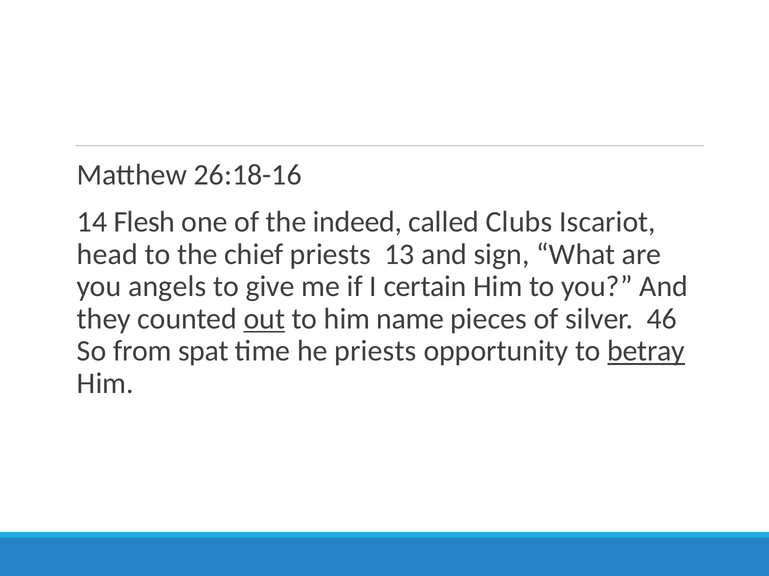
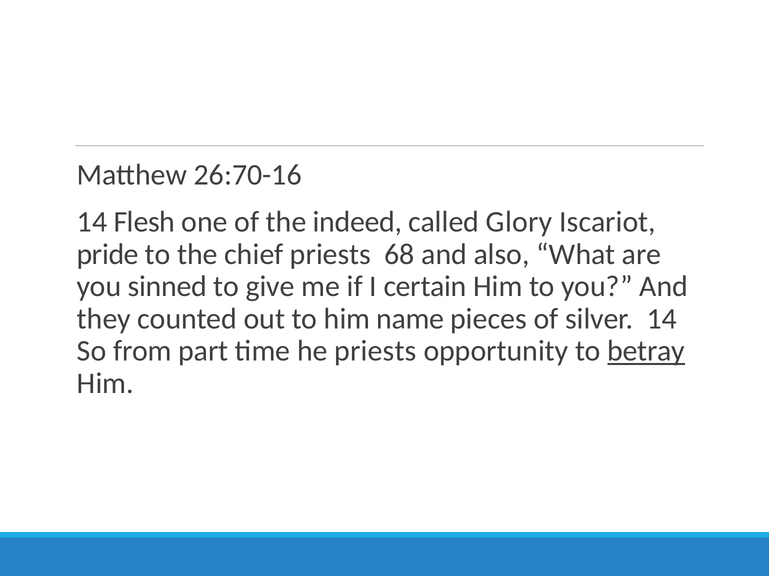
26:18-16: 26:18-16 -> 26:70-16 (248, 175)
Clubs: Clubs -> Glory (519, 222)
head: head -> pride (108, 255)
13: 13 -> 68 (399, 255)
sign: sign -> also (502, 255)
angels: angels -> sinned (168, 287)
out underline: present -> none (264, 319)
silver 46: 46 -> 14 (662, 319)
spat: spat -> part (203, 352)
